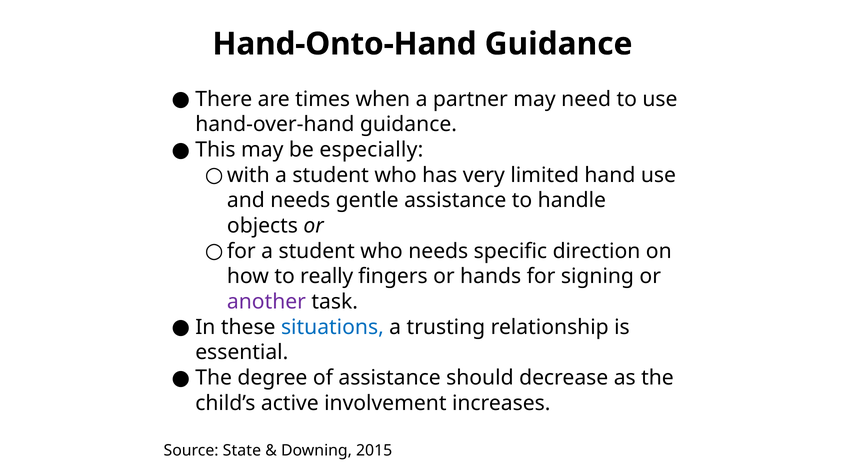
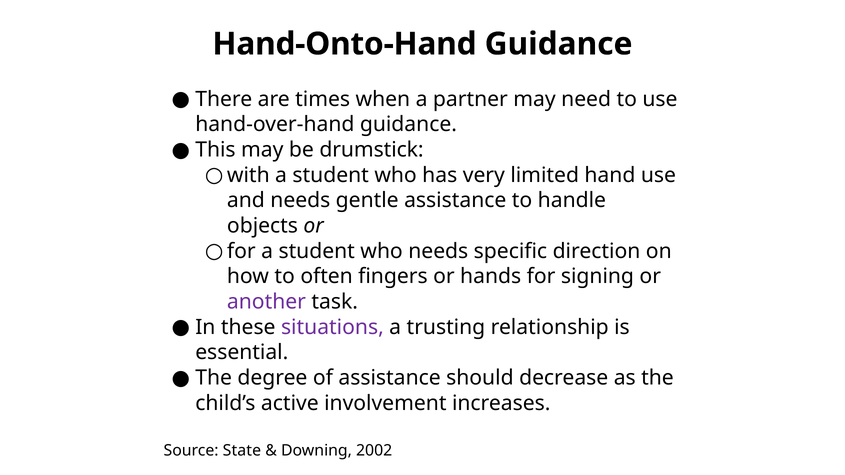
especially: especially -> drumstick (372, 150)
really: really -> often (327, 277)
situations colour: blue -> purple (332, 327)
2015: 2015 -> 2002 (374, 451)
